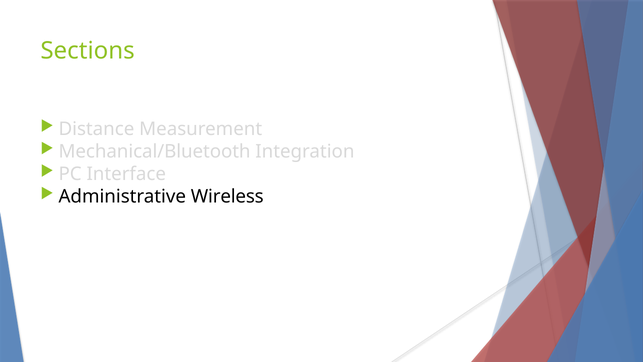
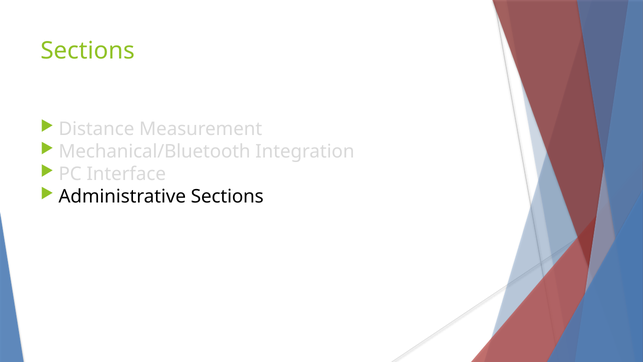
Administrative Wireless: Wireless -> Sections (227, 196)
